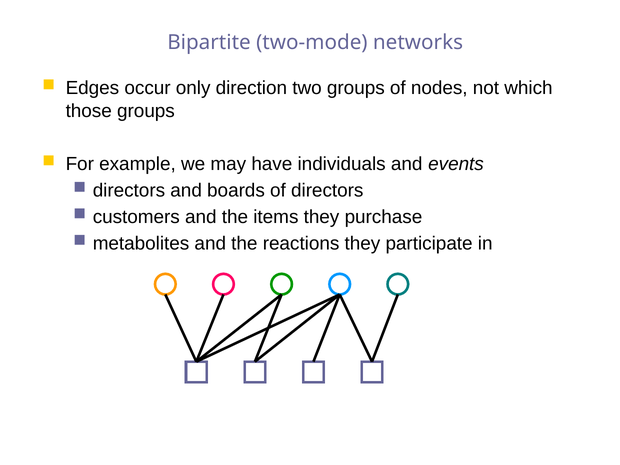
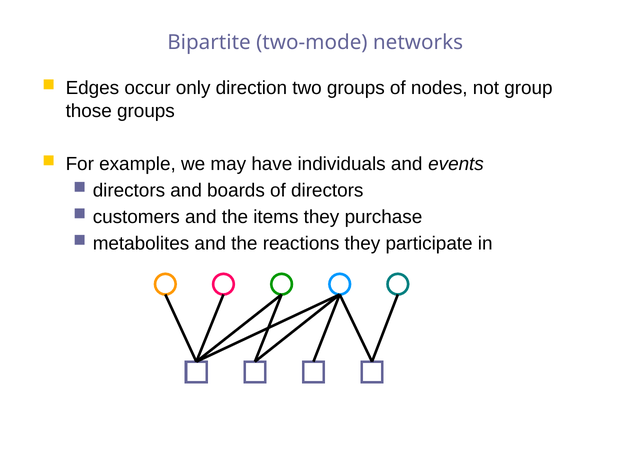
which: which -> group (528, 88)
